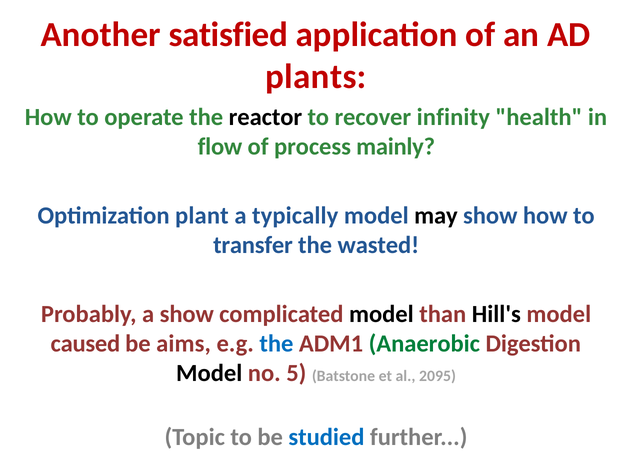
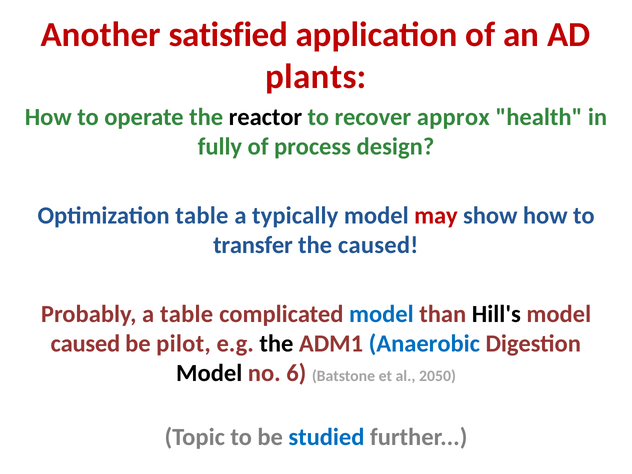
infinity: infinity -> approx (453, 117)
flow: flow -> fully (220, 147)
mainly: mainly -> design (395, 147)
Optimization plant: plant -> table (202, 216)
may colour: black -> red (436, 216)
the wasted: wasted -> caused (378, 245)
a show: show -> table (187, 314)
model colour: black -> blue (381, 314)
aims: aims -> pilot (183, 343)
the colour: blue -> black (276, 343)
Anaerobic colour: green -> blue (424, 343)
5: 5 -> 6 (296, 373)
2095: 2095 -> 2050 (437, 376)
